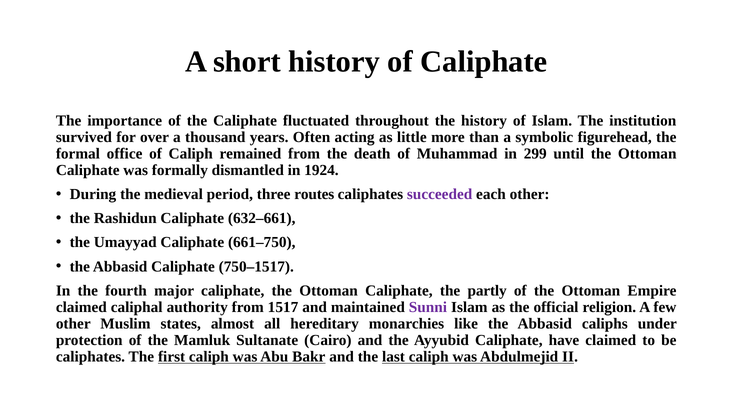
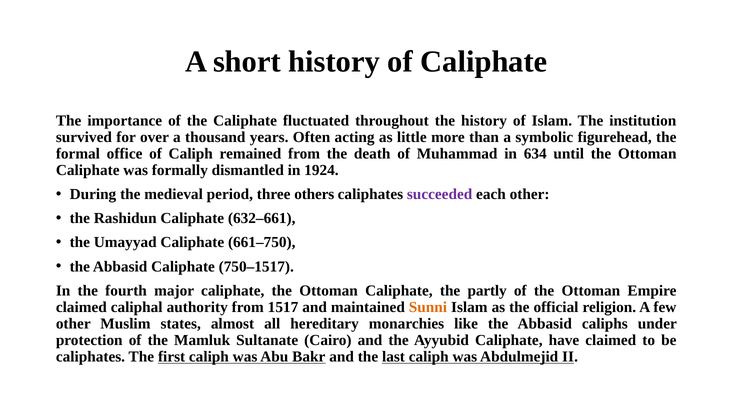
299: 299 -> 634 (535, 154)
routes: routes -> others (314, 194)
Sunni colour: purple -> orange (428, 307)
